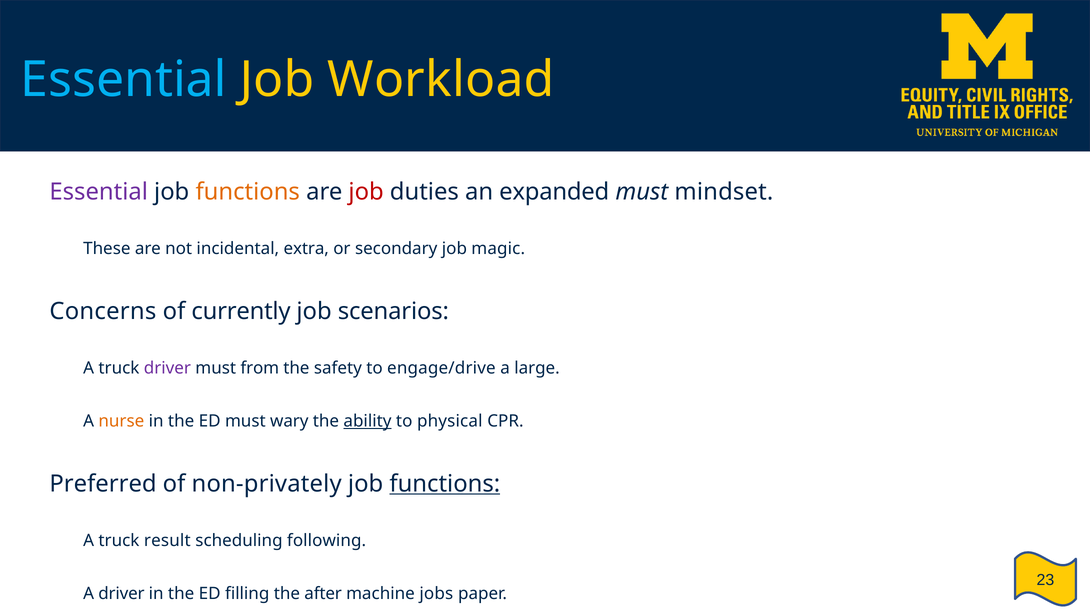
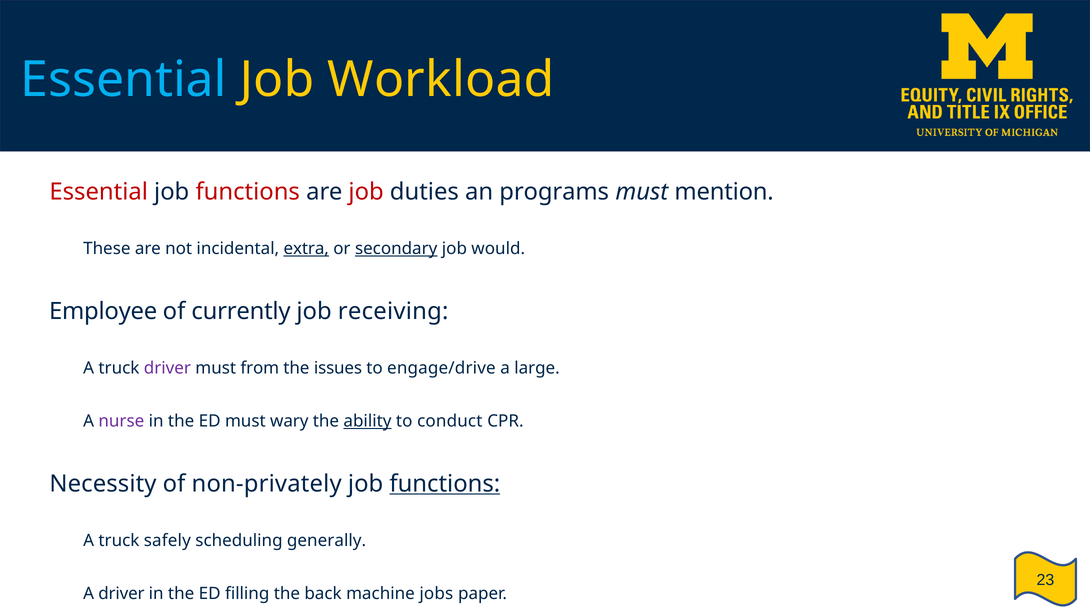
Essential colour: purple -> red (99, 192)
functions colour: orange -> red (248, 192)
expanded: expanded -> programs (554, 192)
mindset: mindset -> mention (724, 192)
extra underline: none -> present (306, 249)
secondary underline: none -> present (396, 249)
magic: magic -> would (498, 249)
Concerns: Concerns -> Employee (103, 311)
scenarios: scenarios -> receiving (393, 311)
safety: safety -> issues (338, 368)
nurse colour: orange -> purple (121, 421)
physical: physical -> conduct (450, 421)
Preferred: Preferred -> Necessity (103, 484)
result: result -> safely (167, 541)
following: following -> generally (327, 541)
after: after -> back (323, 594)
